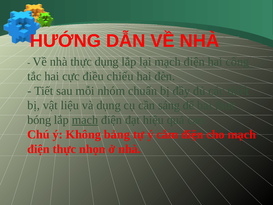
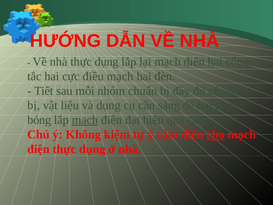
điều chiếu: chiếu -> mạch (120, 76)
bảng: bảng -> kiệm (117, 134)
cho underline: none -> present (216, 134)
điện thực nhọn: nhọn -> dụng (92, 149)
